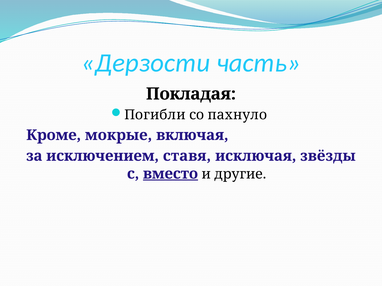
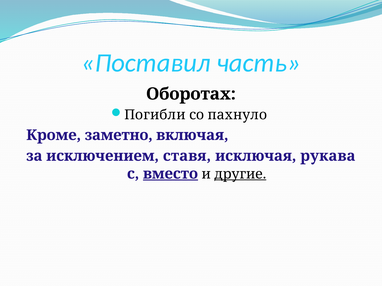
Дерзости: Дерзости -> Поставил (146, 63)
Покладая: Покладая -> Оборотах (191, 94)
мокрые: мокрые -> заметно (119, 135)
звёзды: звёзды -> рукава (328, 156)
другие underline: none -> present (240, 174)
